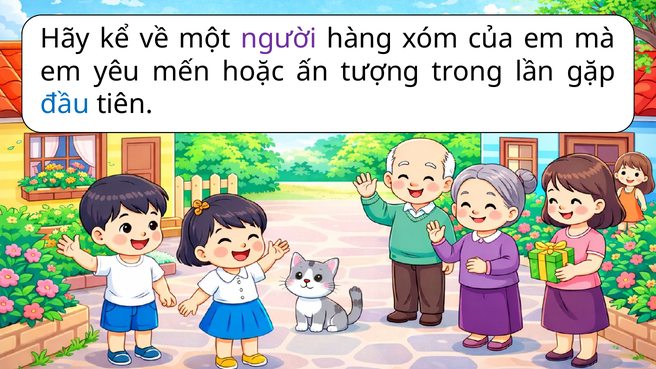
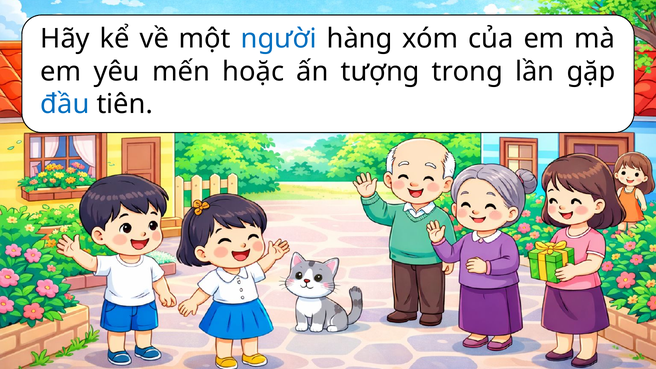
người colour: purple -> blue (279, 39)
